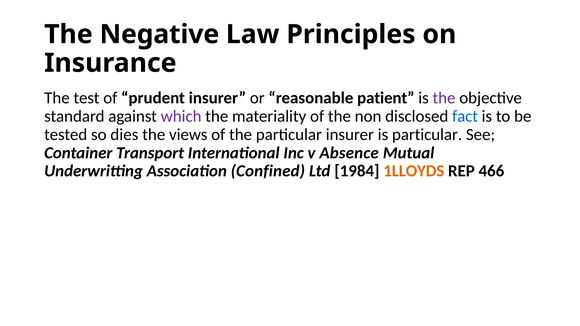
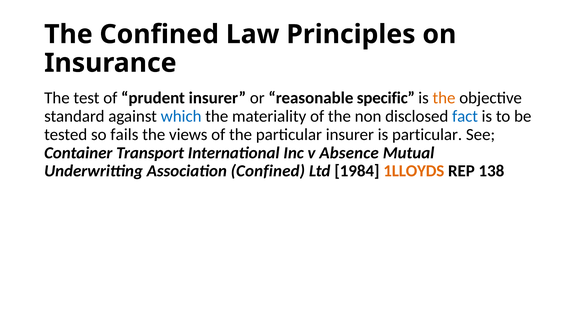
The Negative: Negative -> Confined (159, 34)
patient: patient -> specific (386, 98)
the colour: purple -> orange (444, 98)
which colour: purple -> blue (181, 116)
dies: dies -> fails (124, 135)
466: 466 -> 138 (491, 171)
